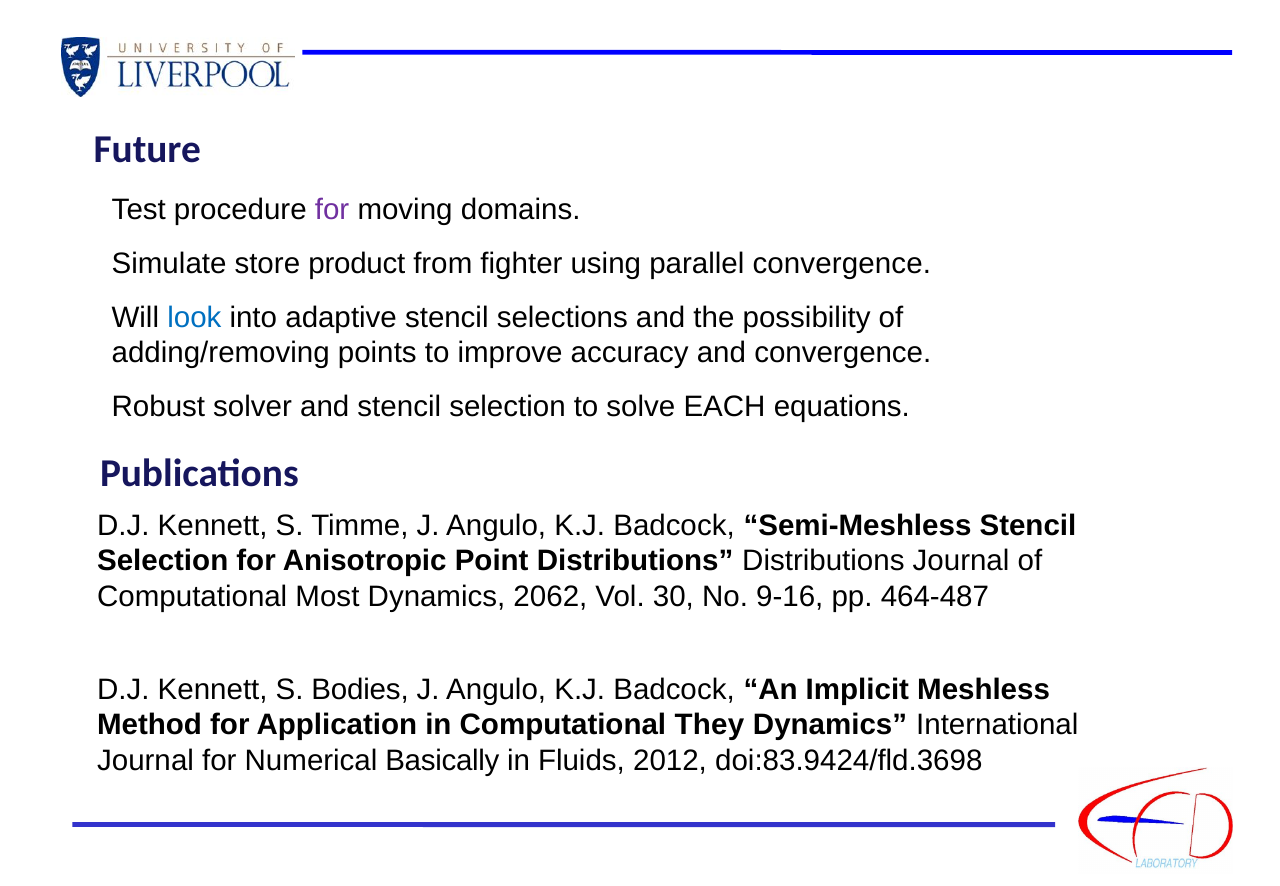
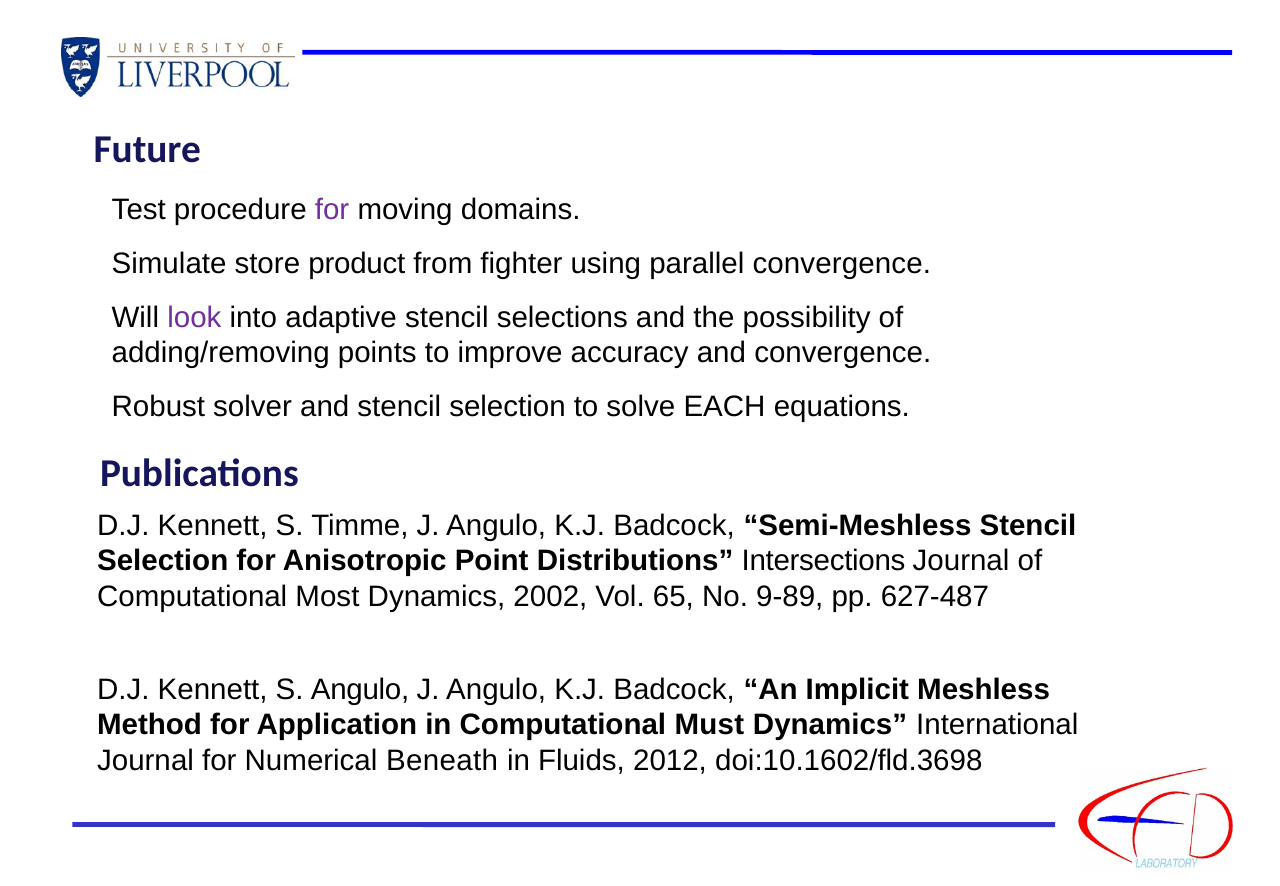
look colour: blue -> purple (194, 317)
Distributions Distributions: Distributions -> Intersections (824, 561)
2062: 2062 -> 2002 (550, 596)
30: 30 -> 65 (673, 596)
9-16: 9-16 -> 9-89 (790, 596)
464-487: 464-487 -> 627-487 (935, 596)
S Bodies: Bodies -> Angulo (360, 689)
They: They -> Must (709, 725)
Basically: Basically -> Beneath (442, 760)
doi:83.9424/fld.3698: doi:83.9424/fld.3698 -> doi:10.1602/fld.3698 (849, 760)
